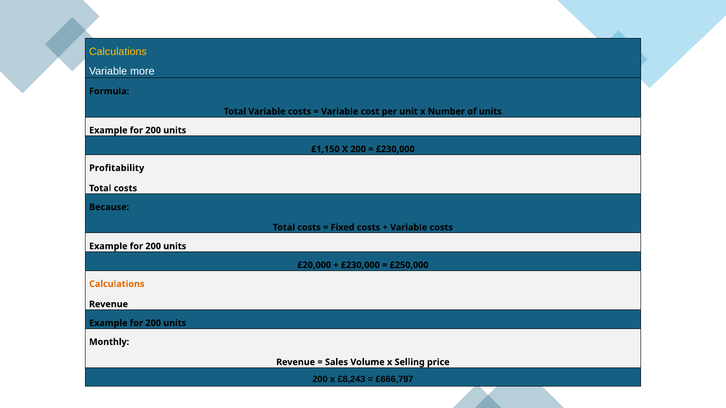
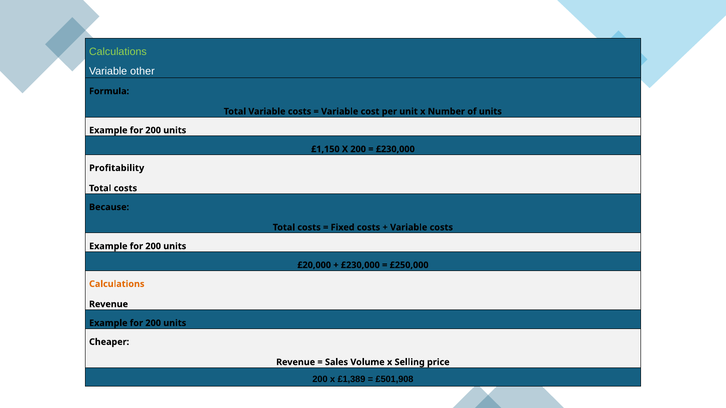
Calculations colour: yellow -> light green (118, 52)
more: more -> other (142, 71)
Monthly: Monthly -> Cheaper (109, 342)
£8,243: £8,243 -> £1,389 (351, 380)
£666,797: £666,797 -> £501,908 (394, 380)
